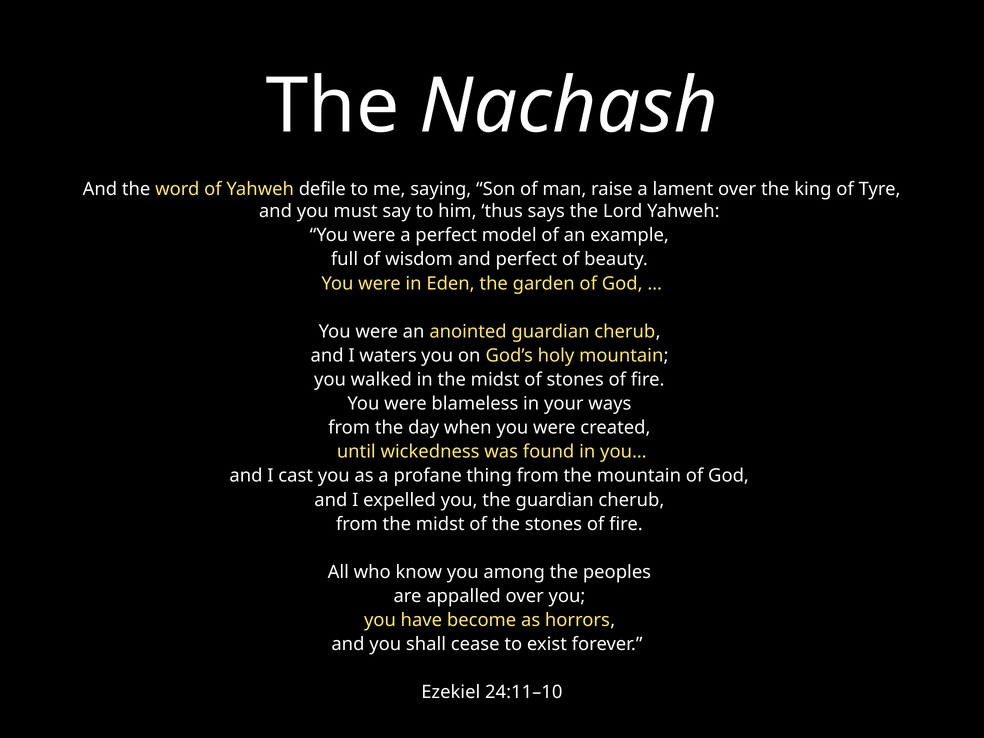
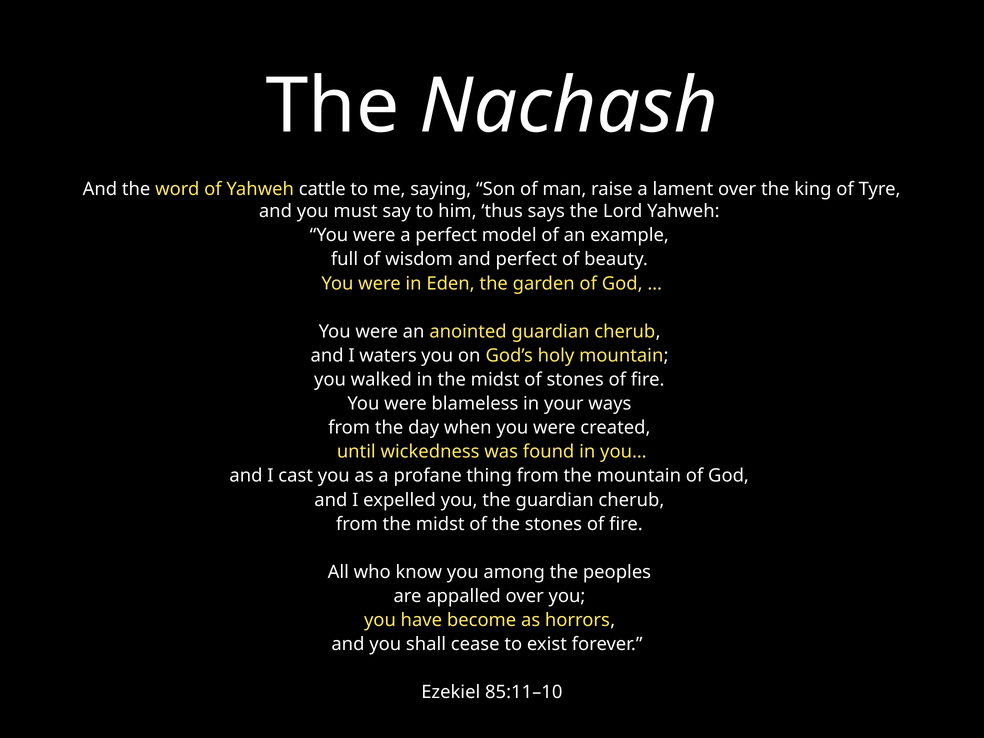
defile: defile -> cattle (322, 189)
24:11–10: 24:11–10 -> 85:11–10 (524, 692)
